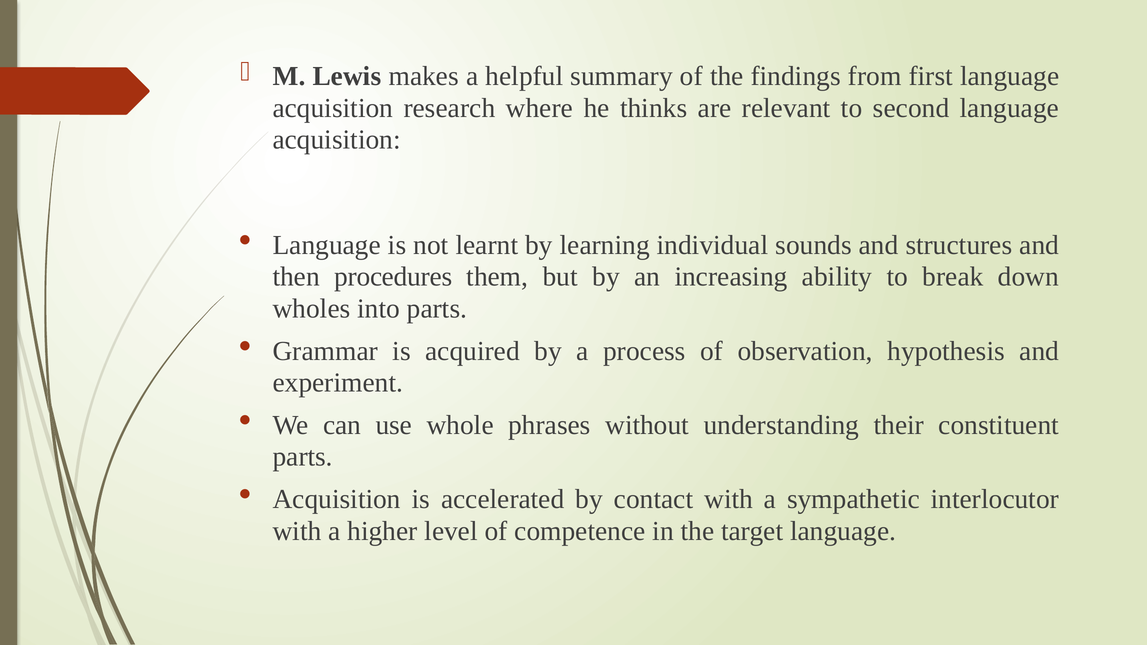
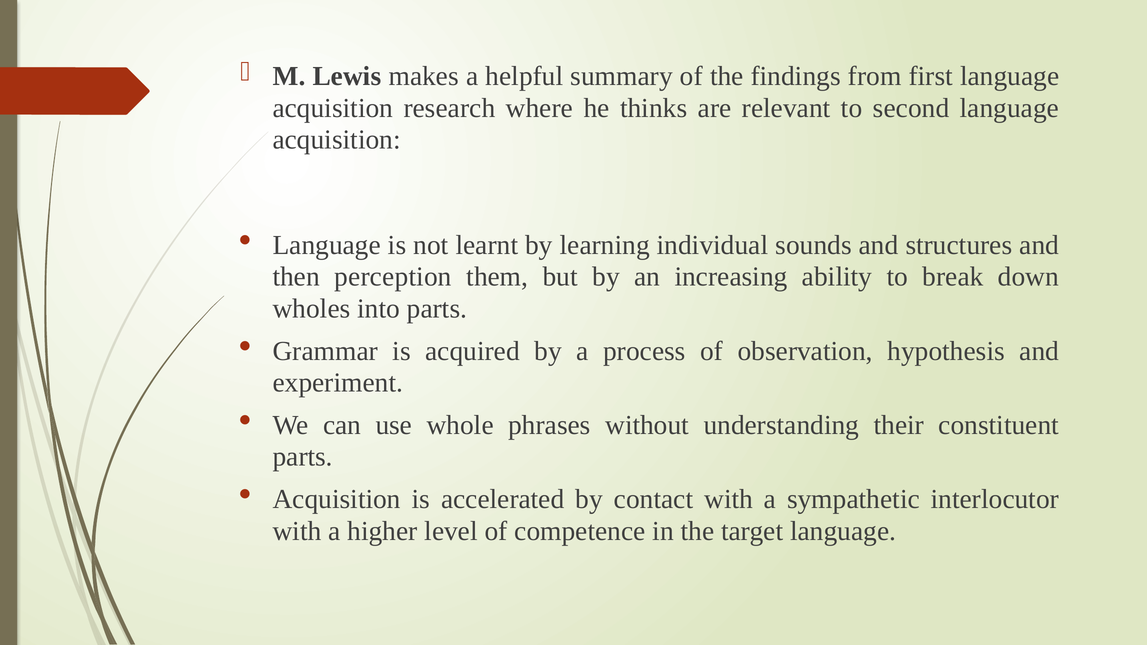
procedures: procedures -> perception (393, 277)
